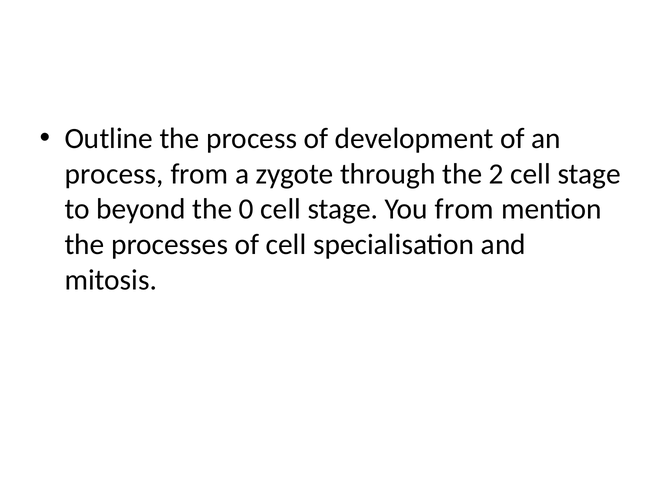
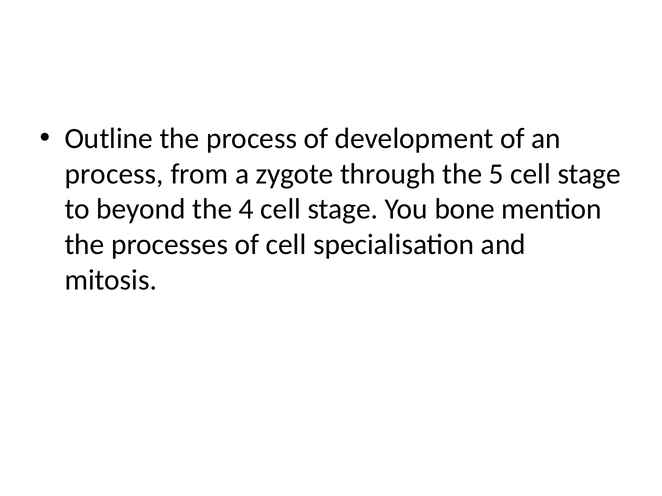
2: 2 -> 5 (496, 174)
0: 0 -> 4 (246, 210)
You from: from -> bone (465, 210)
